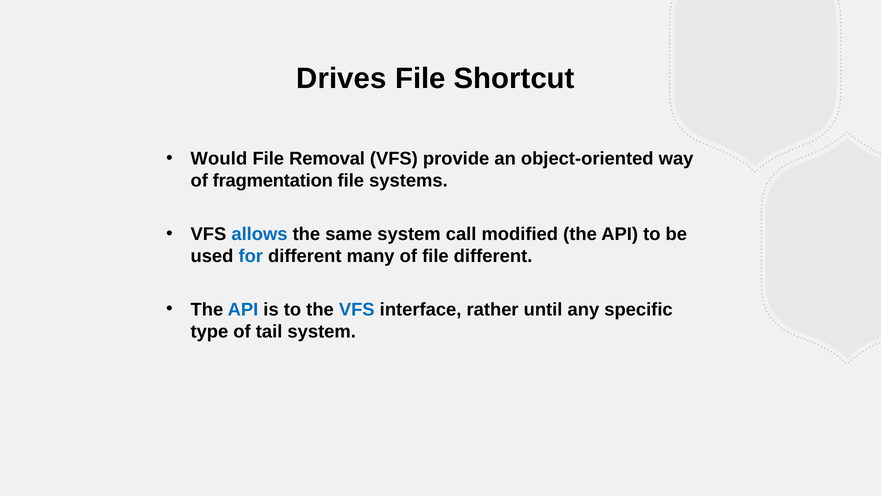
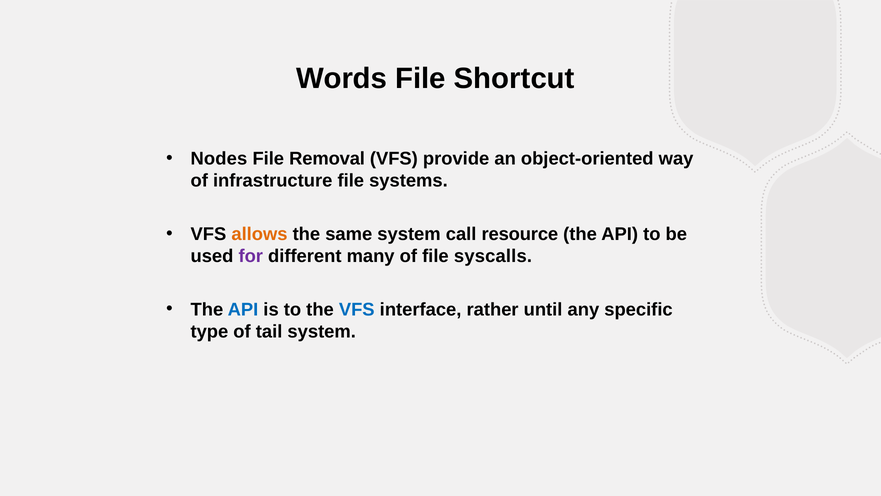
Drives: Drives -> Words (342, 78)
Would: Would -> Nodes (219, 159)
fragmentation: fragmentation -> infrastructure (273, 181)
allows colour: blue -> orange (259, 234)
modified: modified -> resource (520, 234)
for colour: blue -> purple (251, 256)
file different: different -> syscalls (493, 256)
